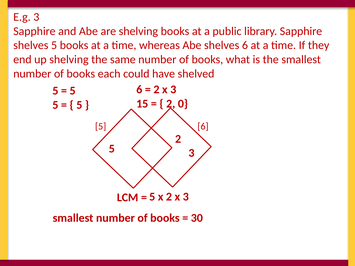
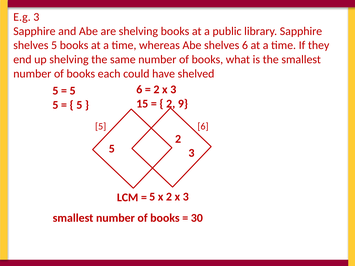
0: 0 -> 9 (183, 104)
